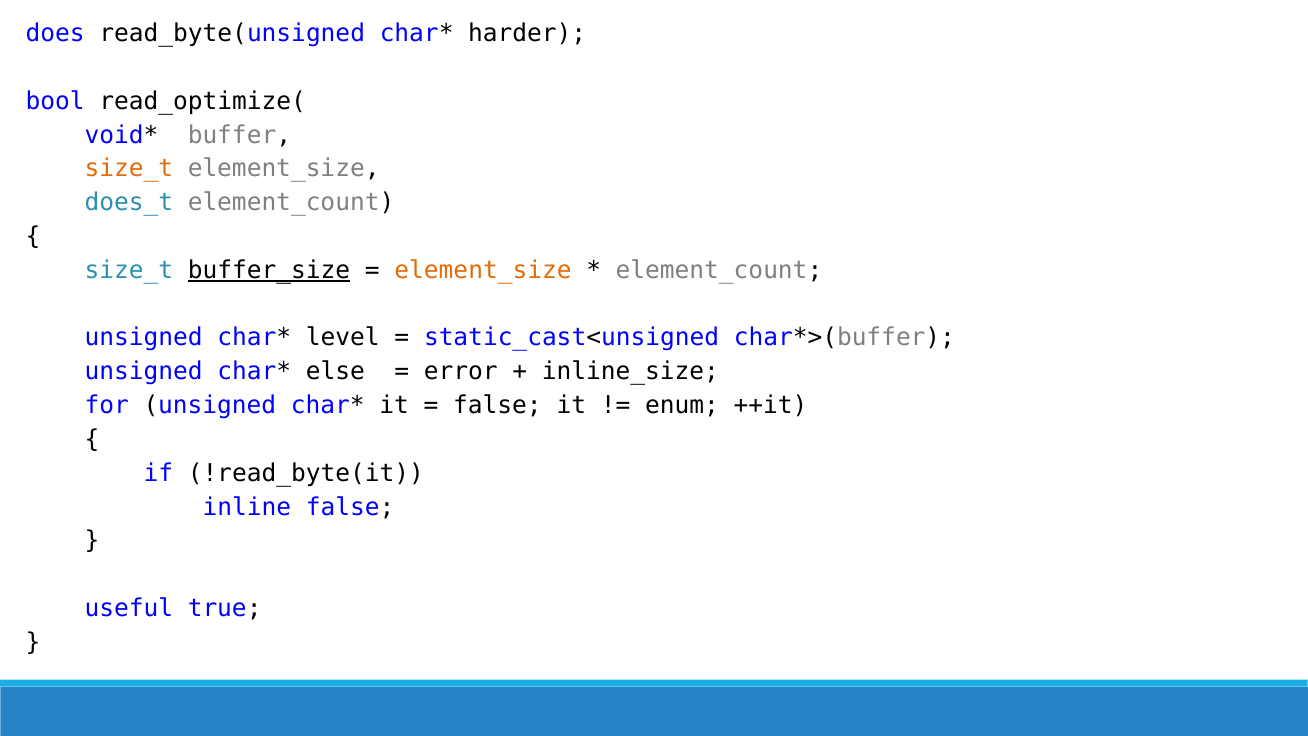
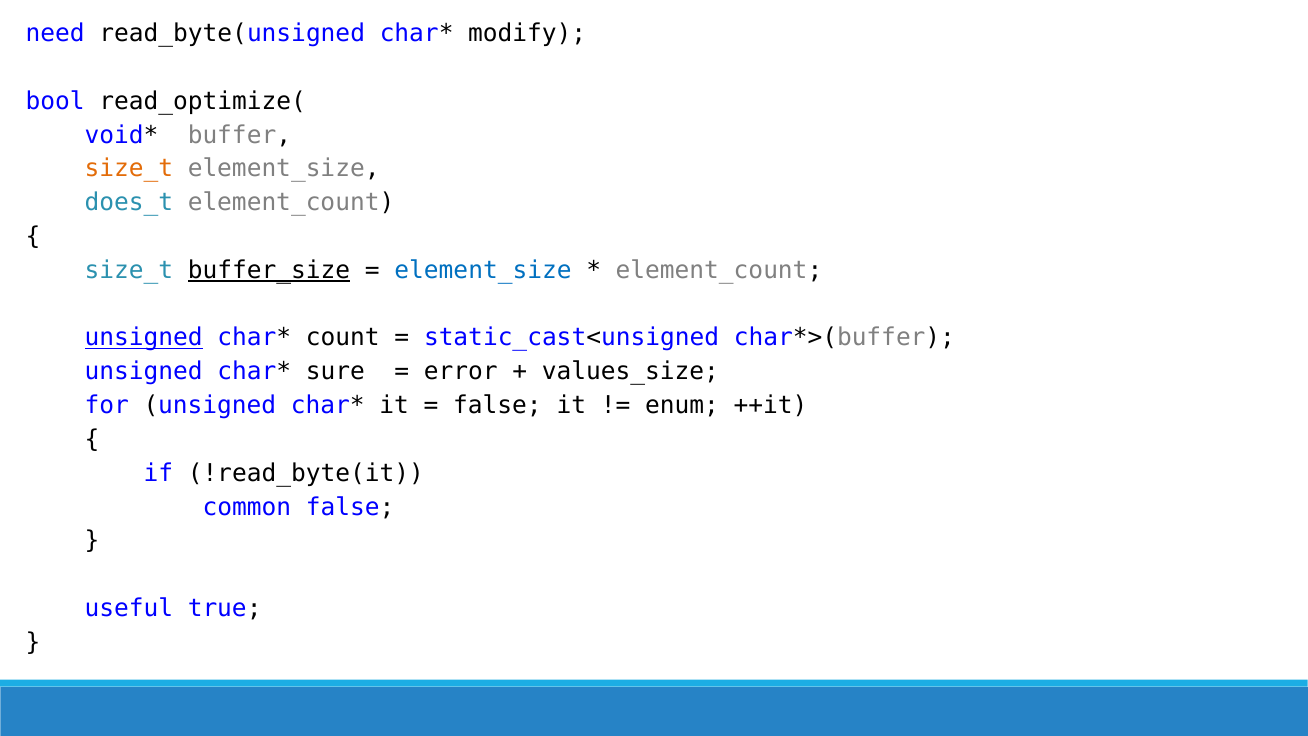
does: does -> need (55, 34)
harder: harder -> modify (527, 34)
element_size colour: orange -> blue (483, 270)
unsigned underline: none -> present (144, 338)
level: level -> count (343, 338)
else: else -> sure (335, 372)
inline_size: inline_size -> values_size (630, 372)
inline: inline -> common (247, 507)
